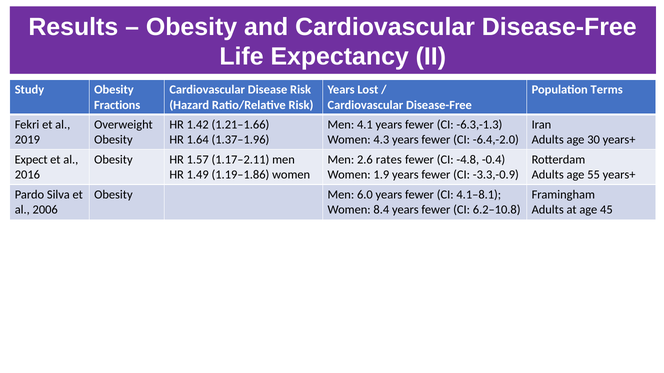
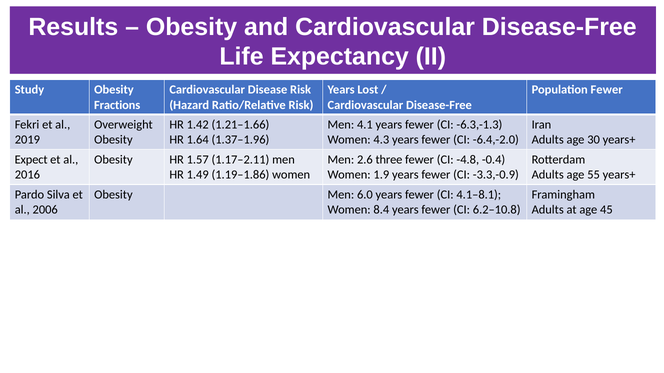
Population Terms: Terms -> Fewer (607, 90)
rates: rates -> three (389, 160)
